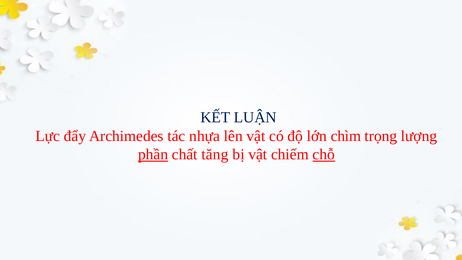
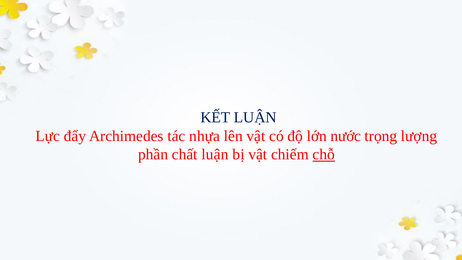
chìm: chìm -> nước (346, 136)
phần underline: present -> none (153, 154)
chất tăng: tăng -> luận (215, 154)
